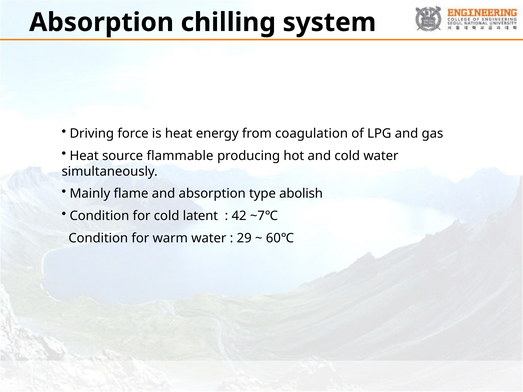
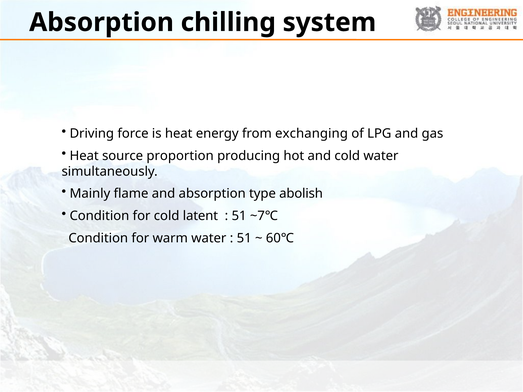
coagulation: coagulation -> exchanging (312, 134)
flammable: flammable -> proportion (180, 156)
42: 42 -> 51 (239, 216)
29: 29 -> 51 (244, 238)
